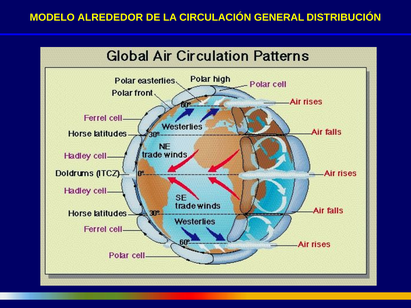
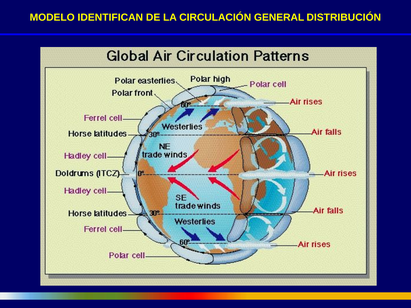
ALREDEDOR: ALREDEDOR -> IDENTIFICAN (110, 17)
